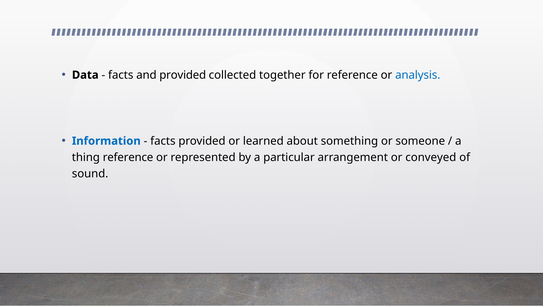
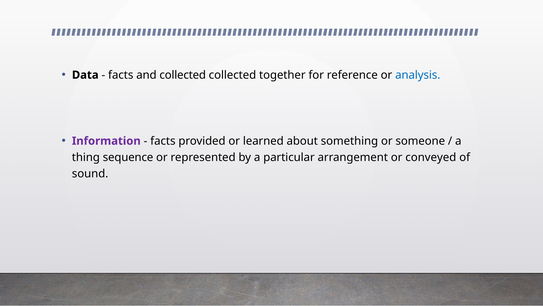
and provided: provided -> collected (183, 75)
Information colour: blue -> purple (106, 141)
thing reference: reference -> sequence (128, 157)
